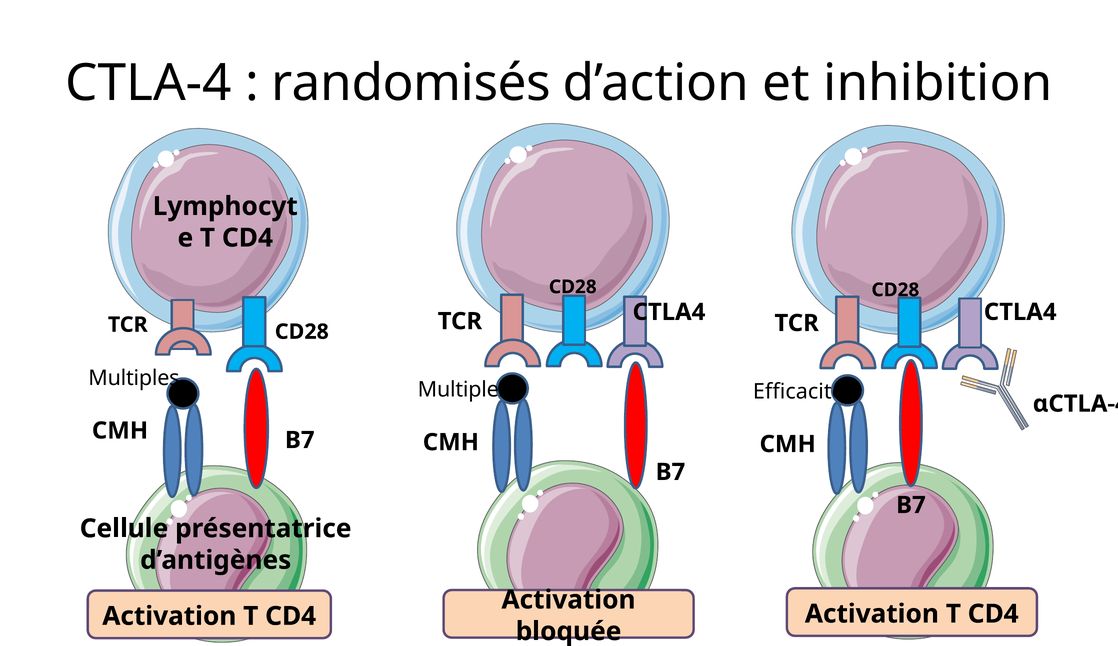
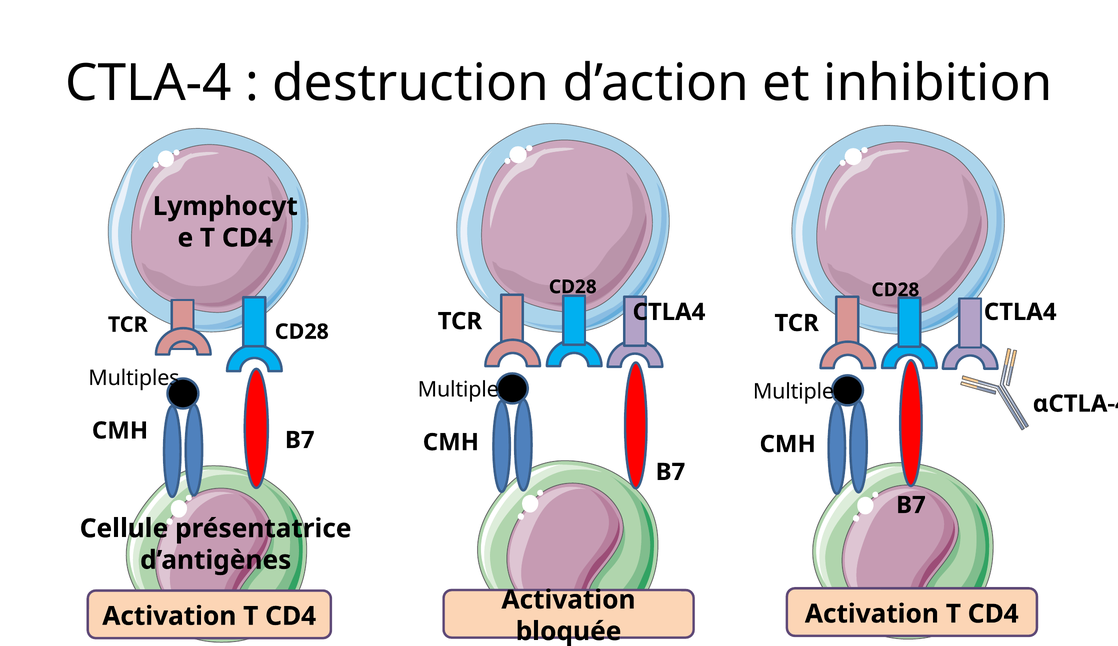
randomisés: randomisés -> destruction (411, 83)
Efficacité: Efficacité -> Multiples (799, 391)
